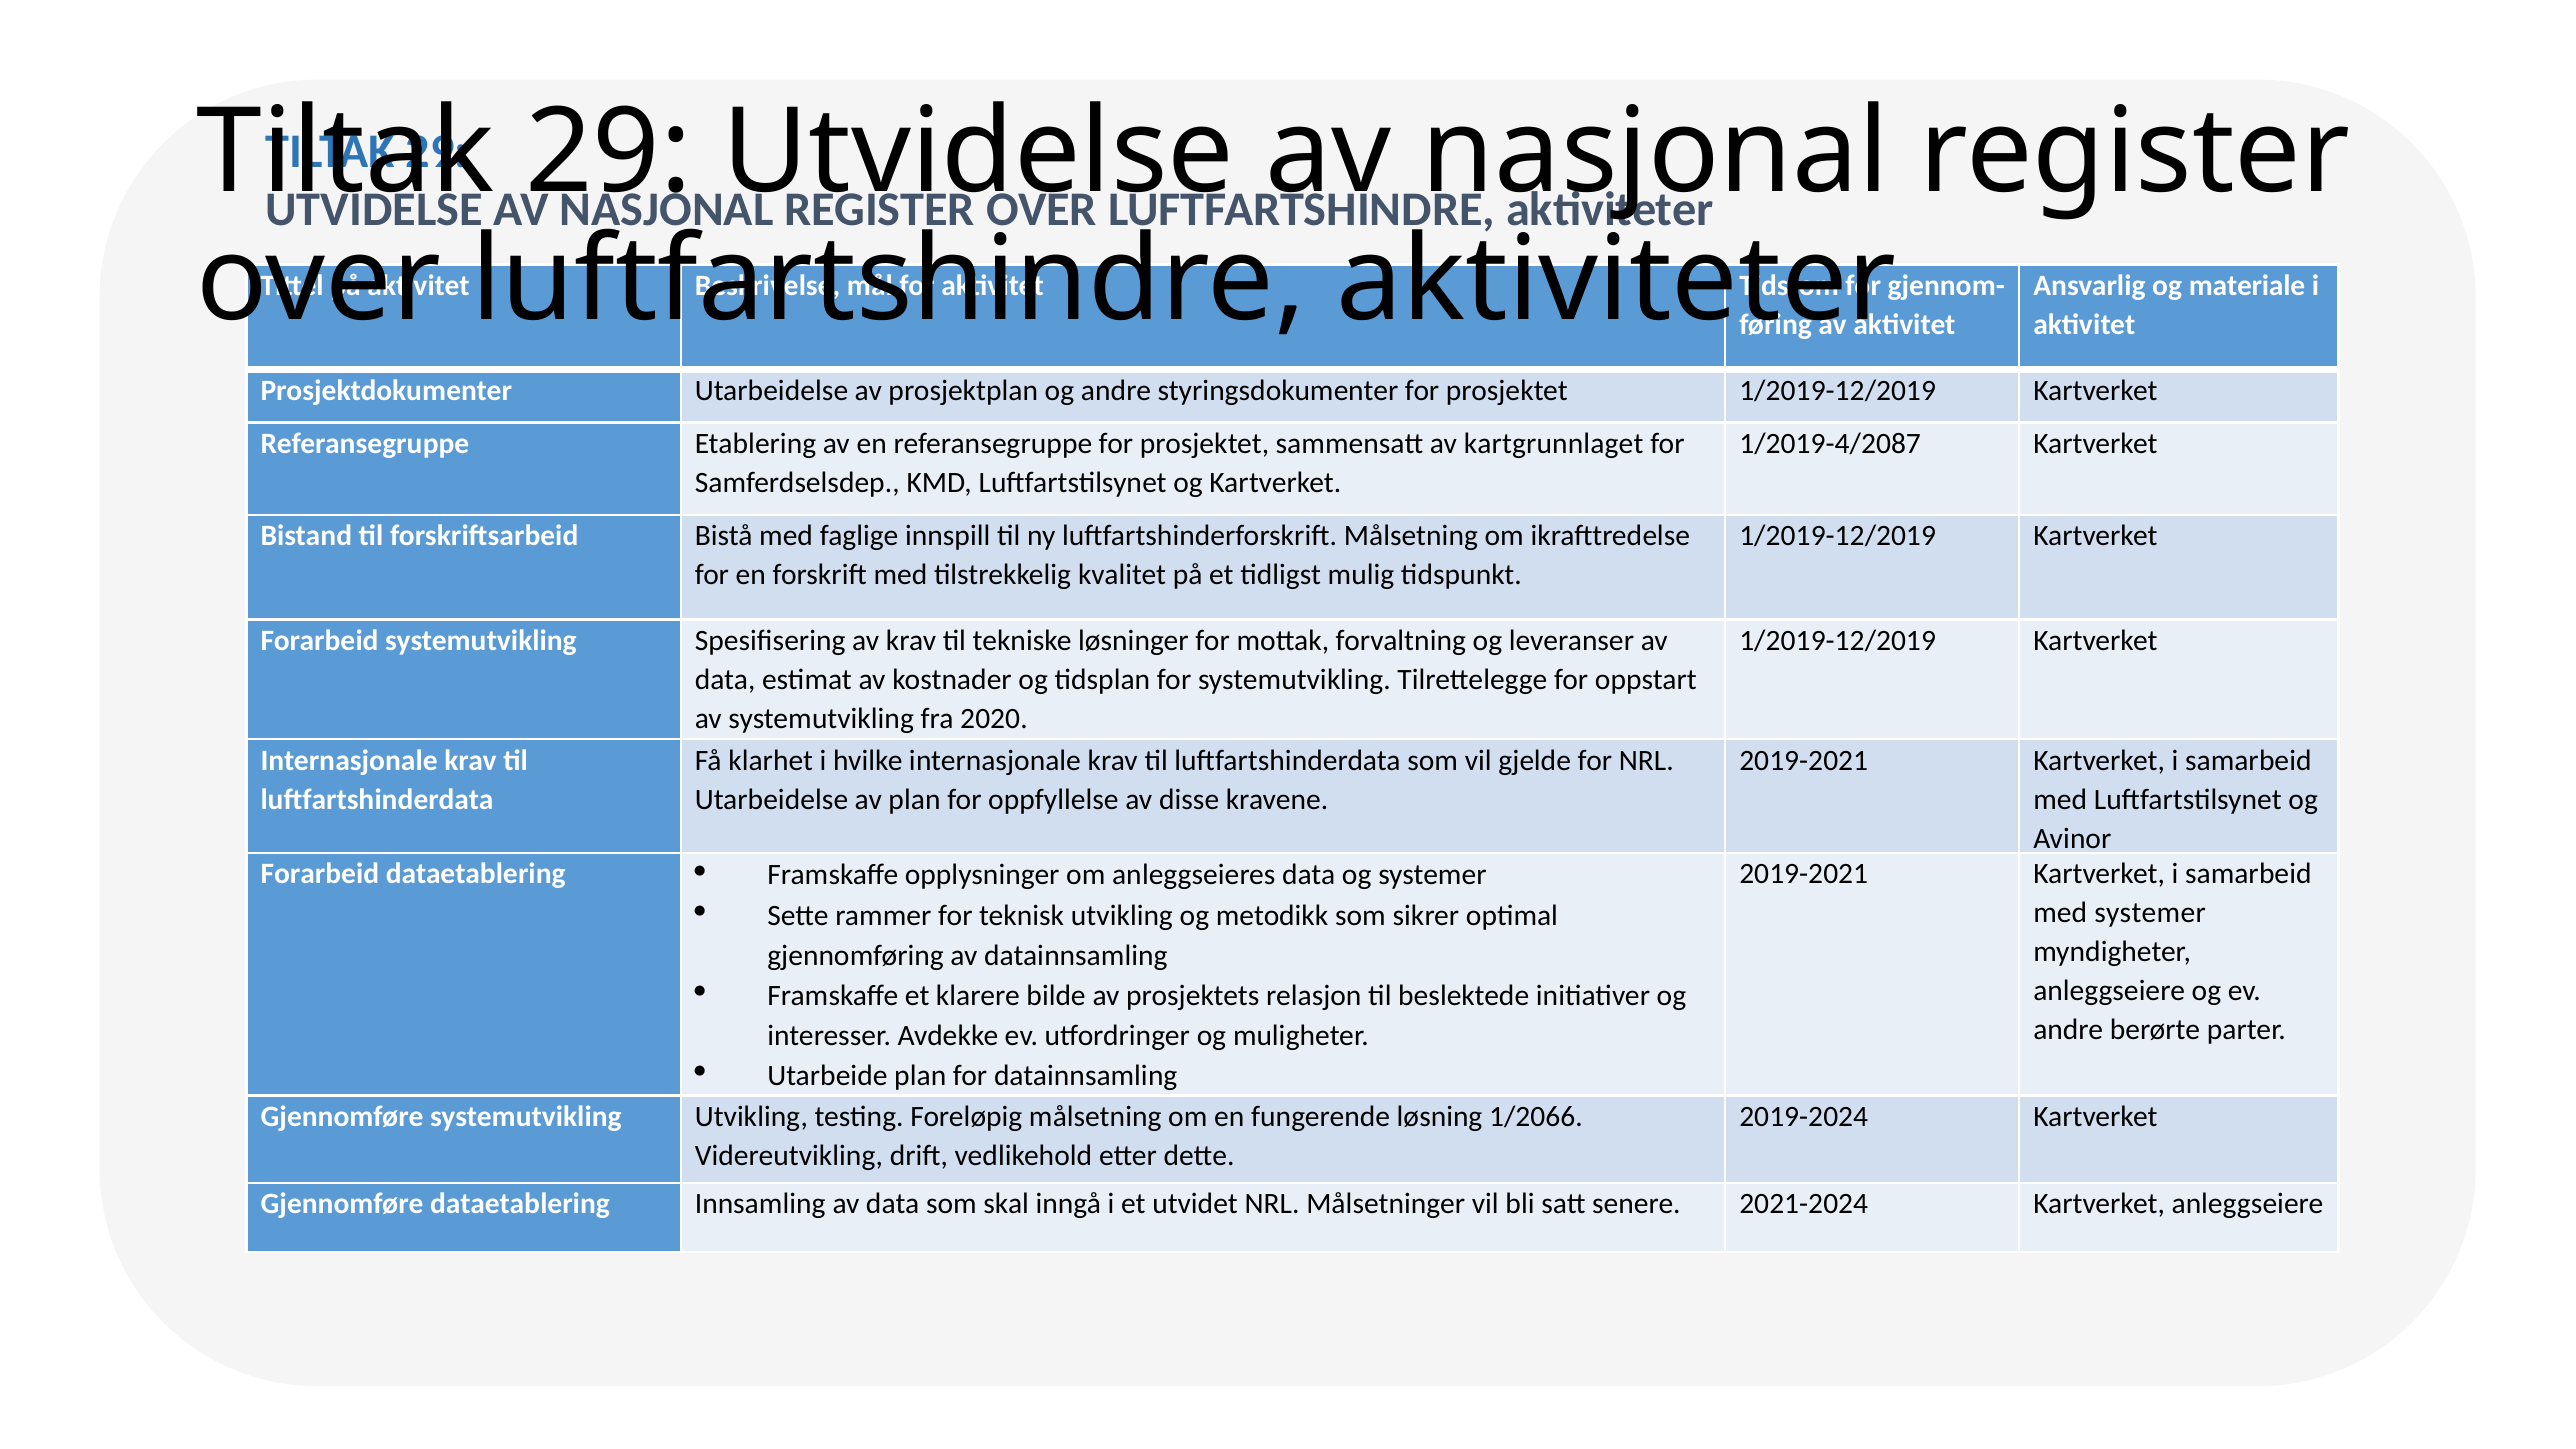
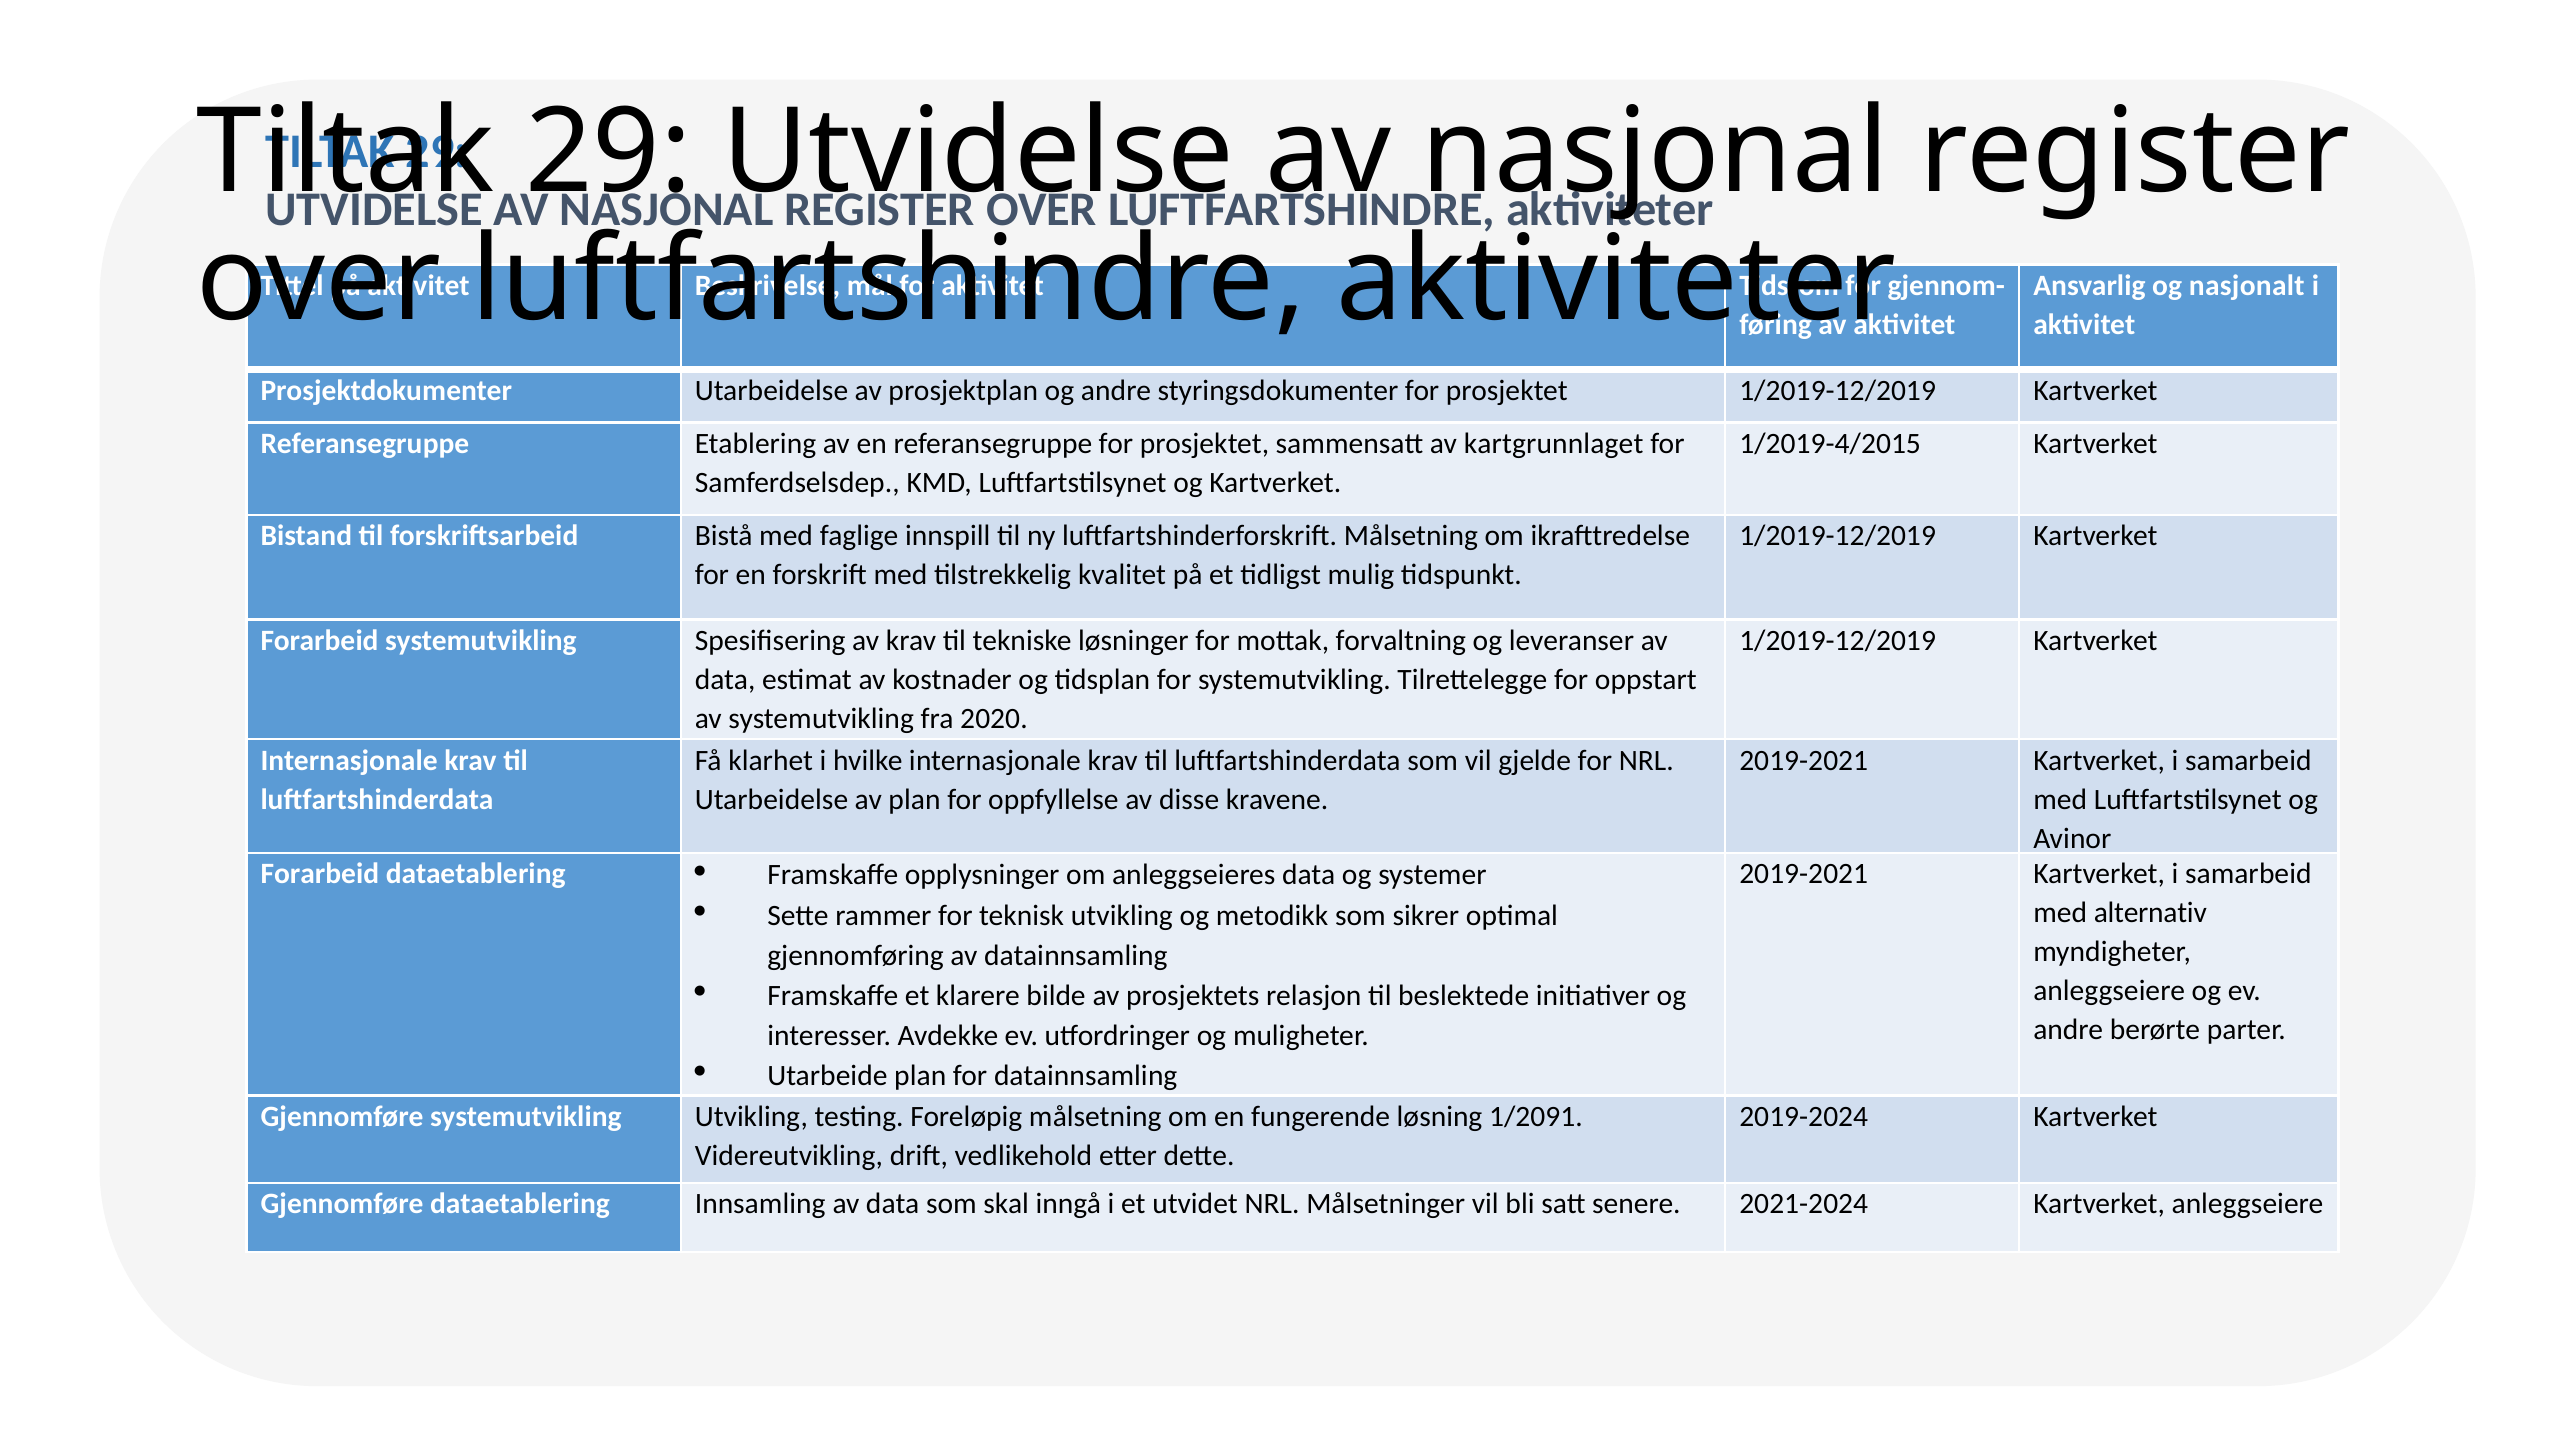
materiale: materiale -> nasjonalt (2247, 286)
1/2019-4/2087: 1/2019-4/2087 -> 1/2019-4/2015 (1830, 444)
med systemer: systemer -> alternativ (2150, 913)
1/2066: 1/2066 -> 1/2091 (1536, 1117)
